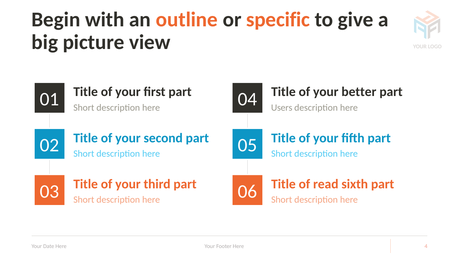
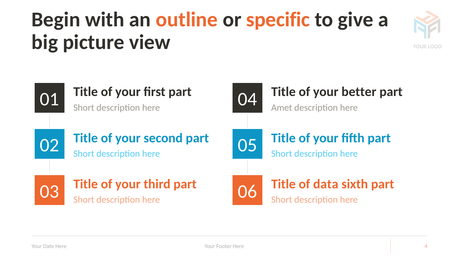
Users: Users -> Amet (282, 108)
read: read -> data (326, 184)
